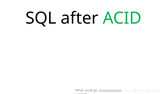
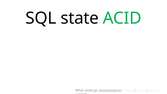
after: after -> state (80, 18)
